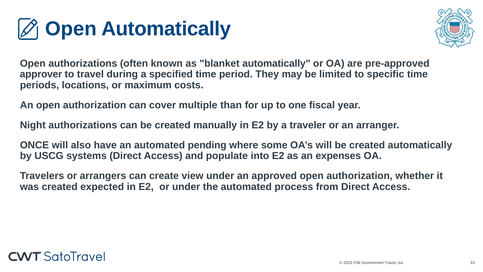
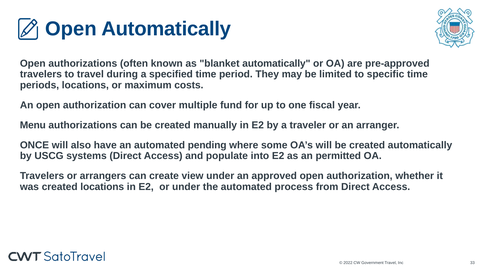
approver: approver -> travelers (41, 74)
than: than -> fund (231, 105)
Night: Night -> Menu (33, 125)
expenses: expenses -> permitted (338, 156)
created expected: expected -> locations (102, 186)
